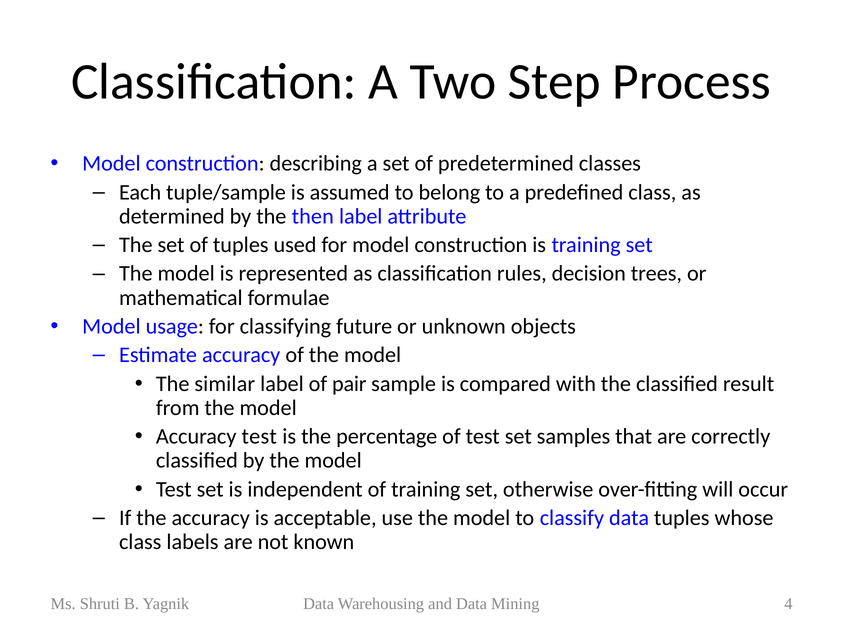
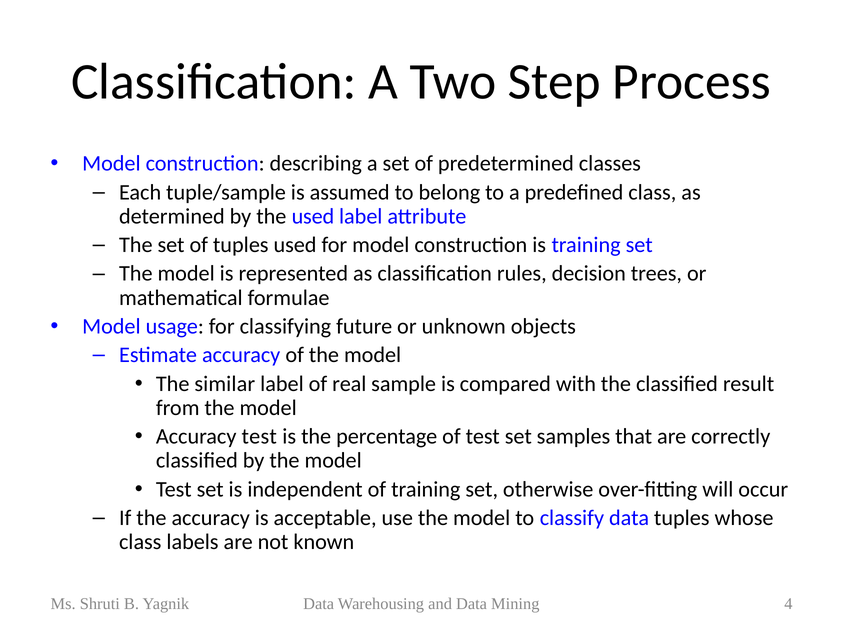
the then: then -> used (313, 216)
pair: pair -> real (349, 384)
